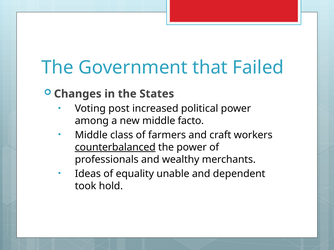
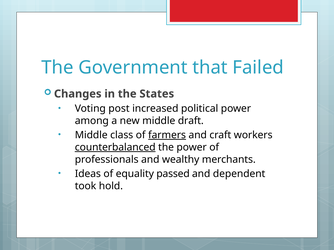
facto: facto -> draft (191, 121)
farmers underline: none -> present (167, 135)
unable: unable -> passed (173, 174)
